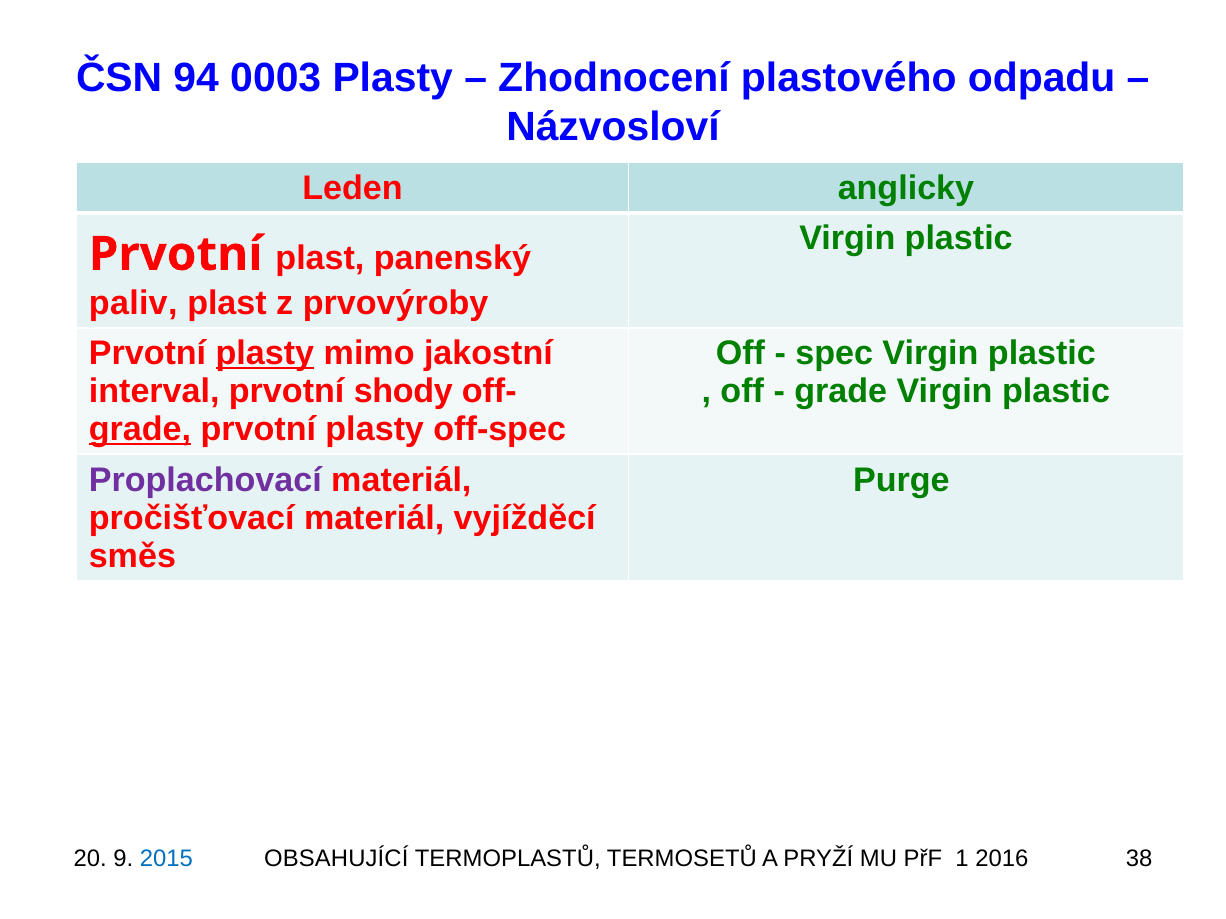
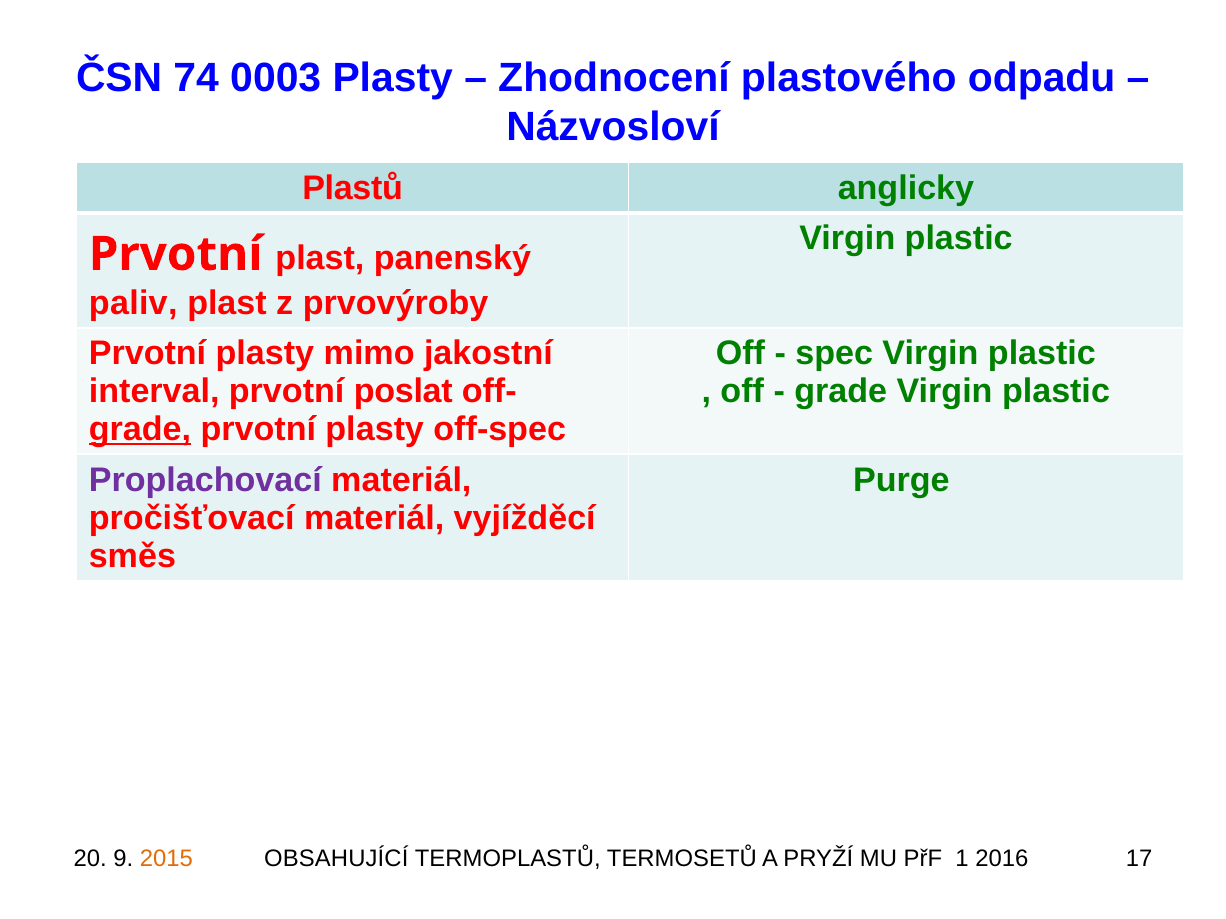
94: 94 -> 74 (196, 78)
Leden: Leden -> Plastů (353, 189)
plasty underline: present -> none (265, 354)
shody: shody -> poslat (403, 392)
2015 colour: blue -> orange (166, 859)
38: 38 -> 17 (1139, 859)
